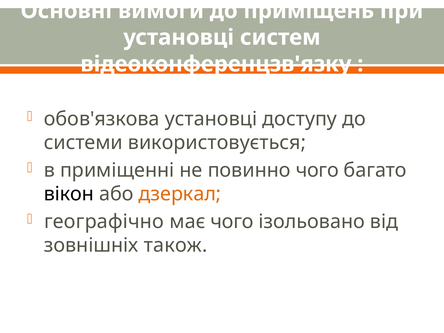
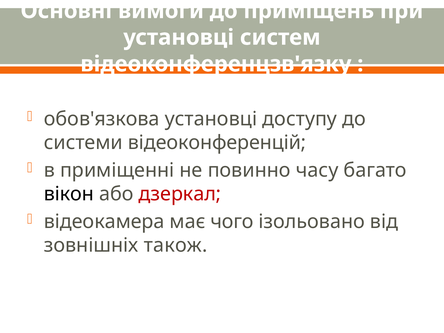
використовується: використовується -> відеоконференцій (217, 143)
повинно чого: чого -> часу (317, 170)
дзеркал colour: orange -> red (180, 194)
географічно: географічно -> відеокамера (104, 222)
